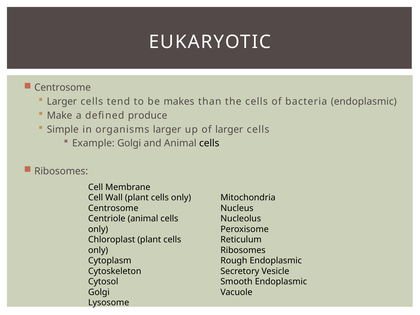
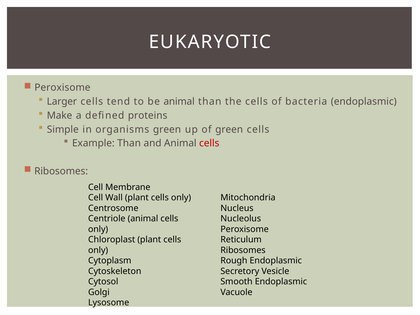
Centrosome: Centrosome -> Peroxisome (62, 88)
be makes: makes -> animal (179, 102)
produce: produce -> proteins (148, 116)
organisms larger: larger -> green (167, 129)
of larger: larger -> green (229, 129)
Example Golgi: Golgi -> Than (129, 143)
cells colour: black -> red (209, 143)
